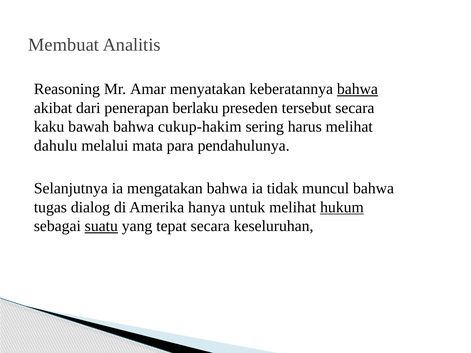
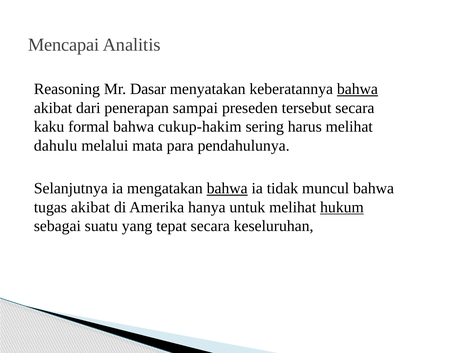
Membuat: Membuat -> Mencapai (64, 45)
Amar: Amar -> Dasar (148, 89)
berlaku: berlaku -> sampai (195, 108)
bawah: bawah -> formal (89, 127)
bahwa underline: none -> present (227, 189)
tugas dialog: dialog -> akibat (90, 207)
suatu underline: present -> none (101, 226)
